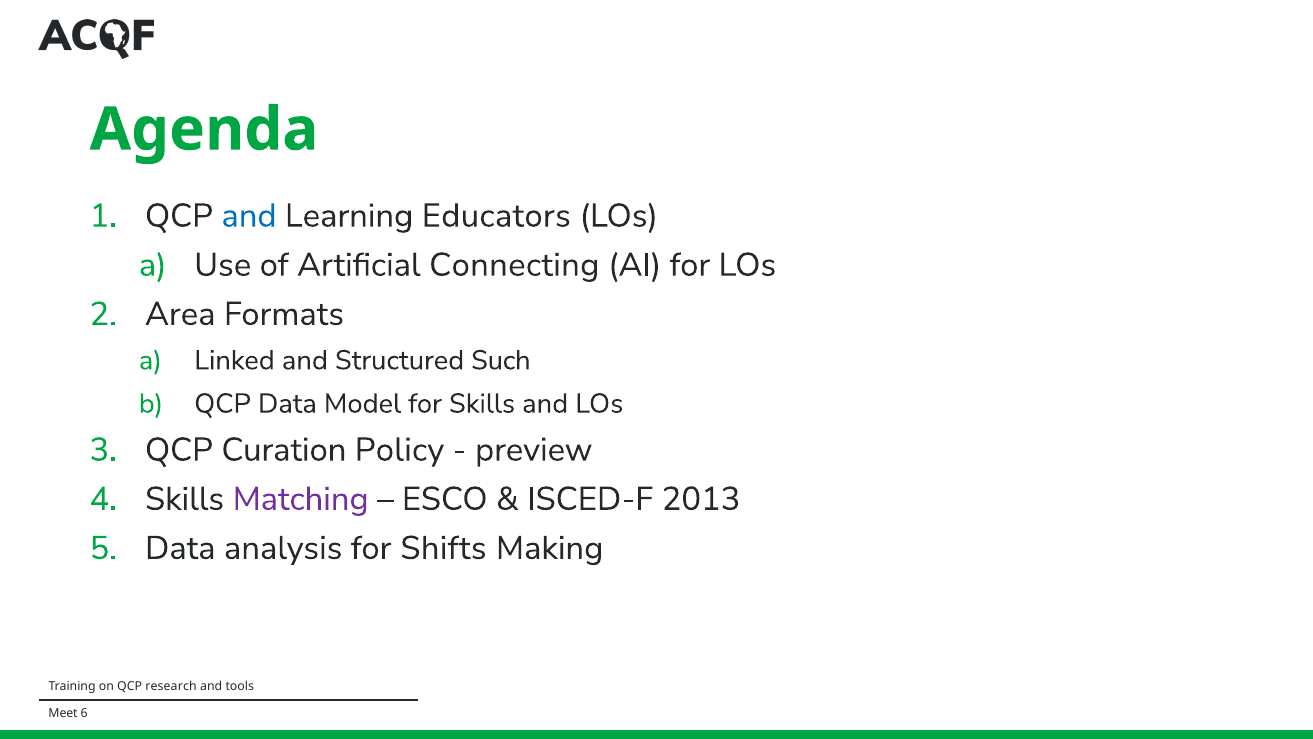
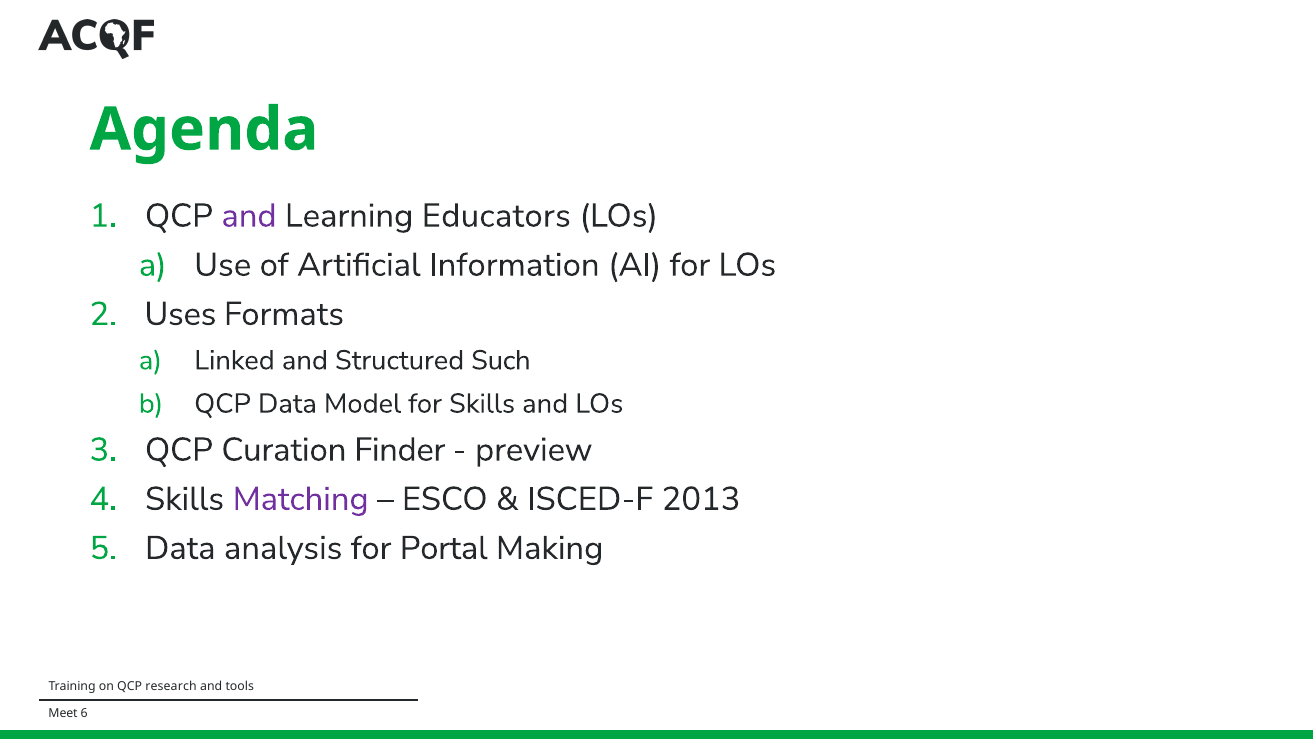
and colour: blue -> purple (249, 216)
Connecting: Connecting -> Information (514, 265)
Area: Area -> Uses (180, 314)
Policy: Policy -> Finder (400, 450)
Shifts: Shifts -> Portal (444, 548)
